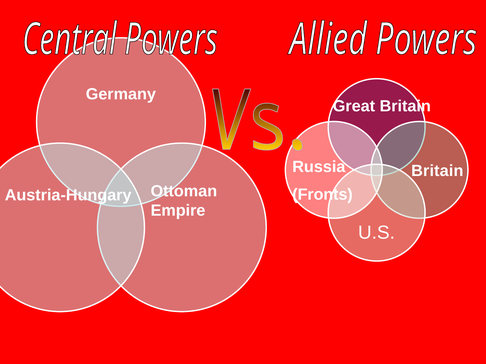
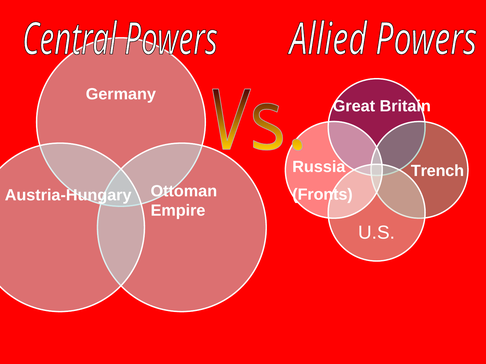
Britain: Britain -> Trench (437, 171)
